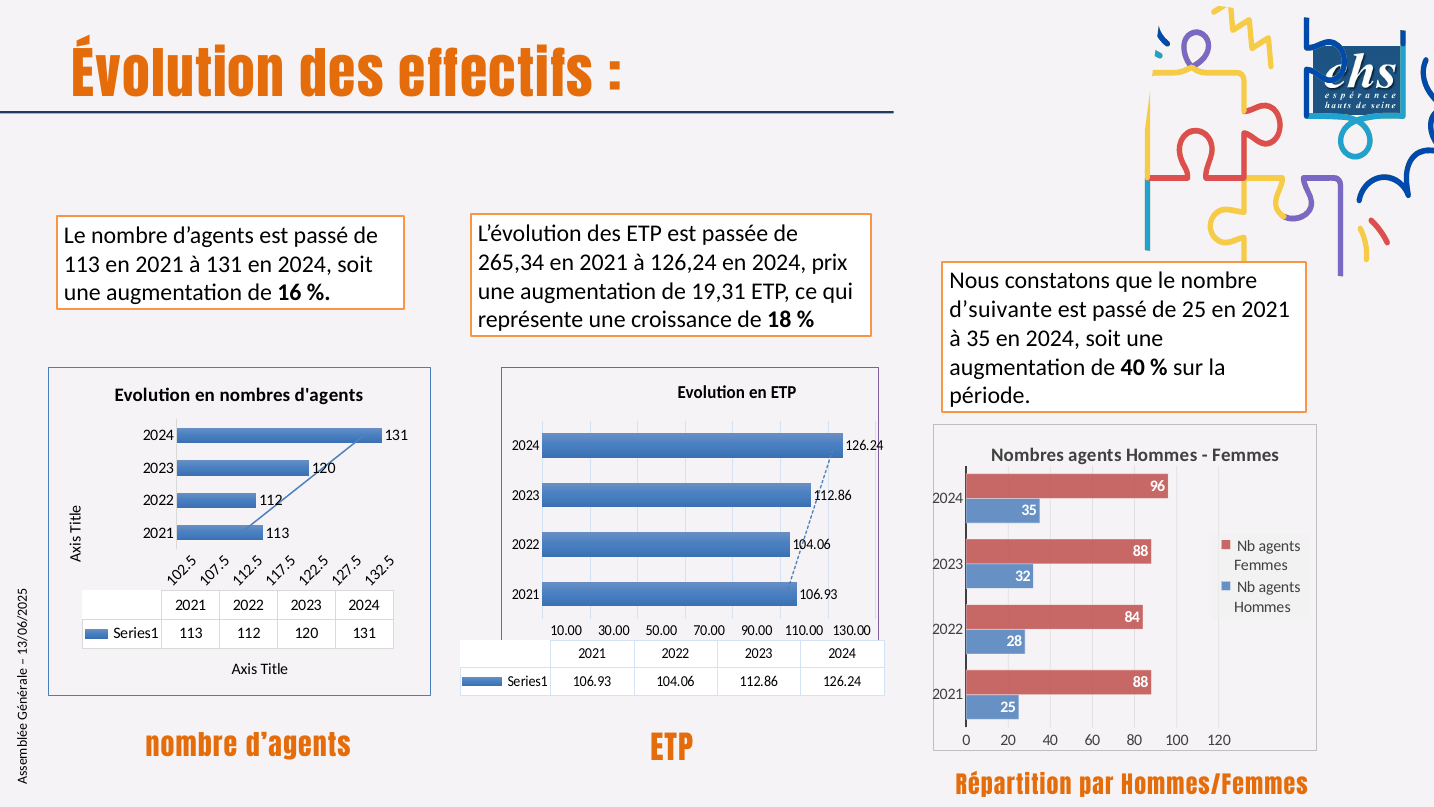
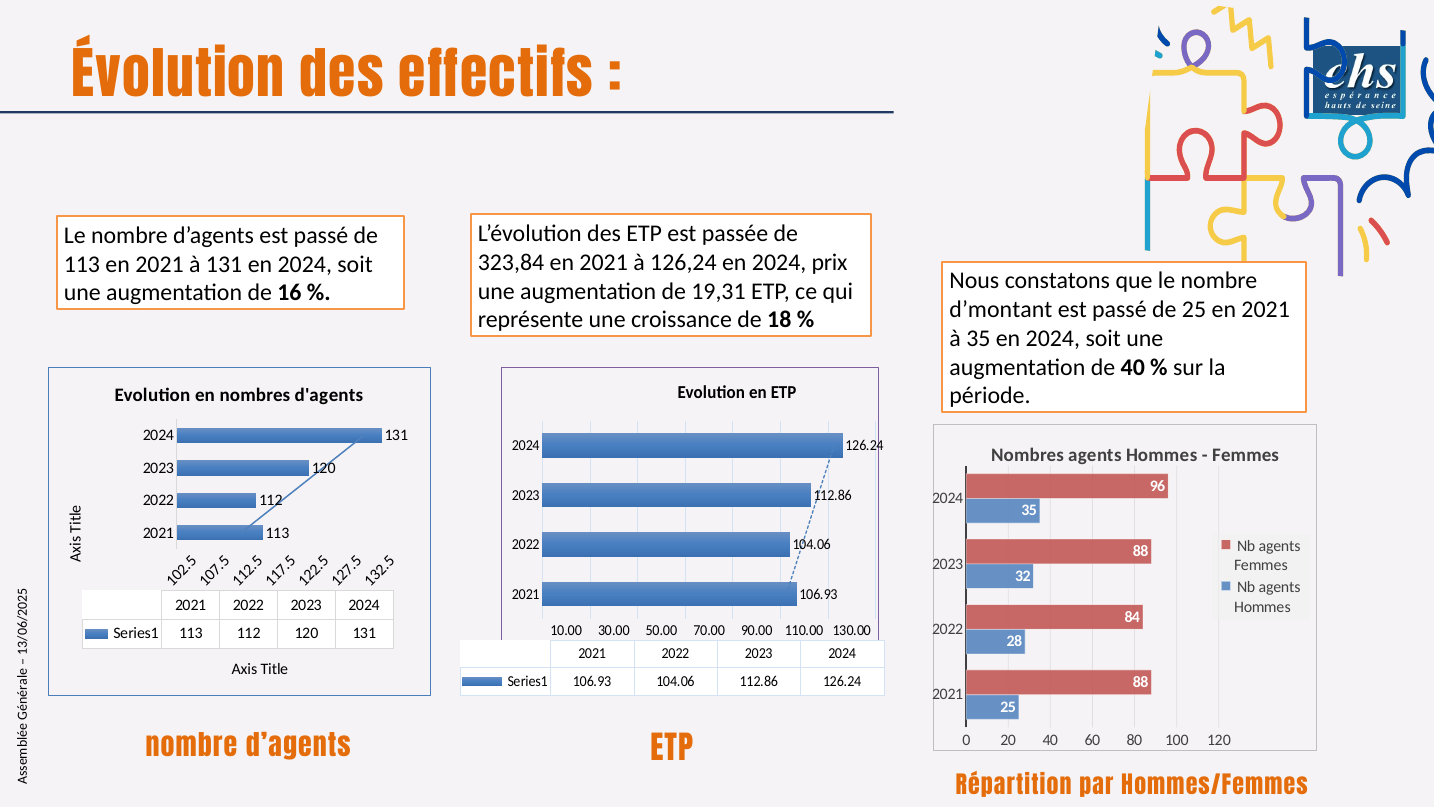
265,34: 265,34 -> 323,84 (511, 263)
d’suivante: d’suivante -> d’montant (1001, 310)
